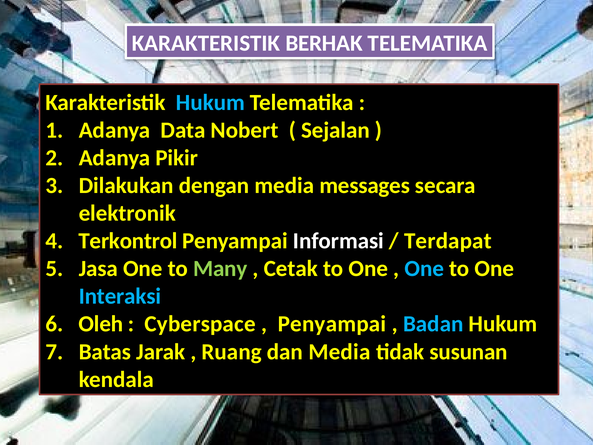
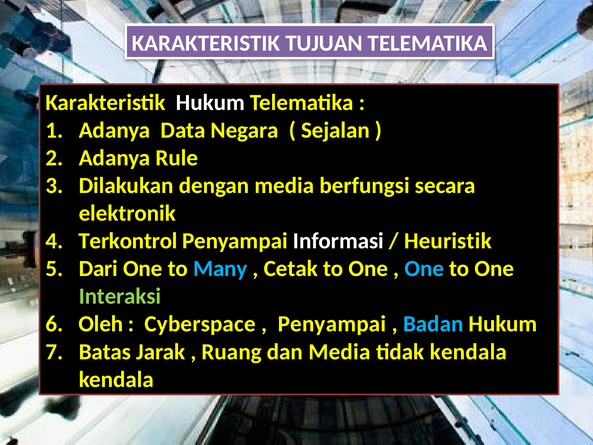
BERHAK: BERHAK -> TUJUAN (324, 43)
Hukum colour: light blue -> white (210, 102)
Nobert: Nobert -> Negara (245, 130)
Pikir: Pikir -> Rule (177, 158)
messages: messages -> berfungsi (365, 185)
Terdapat: Terdapat -> Heuristik (448, 241)
Jasa: Jasa -> Dari (98, 268)
Many colour: light green -> light blue (220, 268)
Interaksi colour: light blue -> light green (120, 296)
tidak susunan: susunan -> kendala (468, 352)
